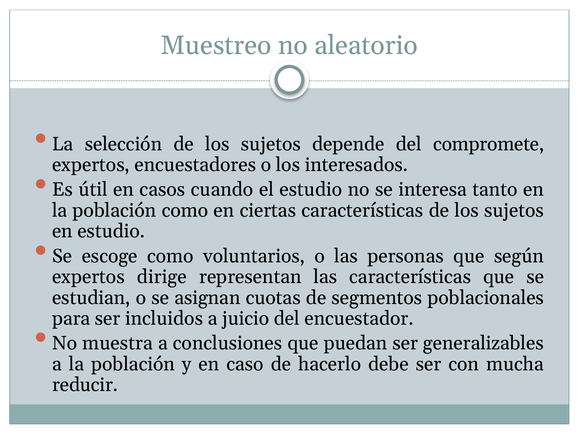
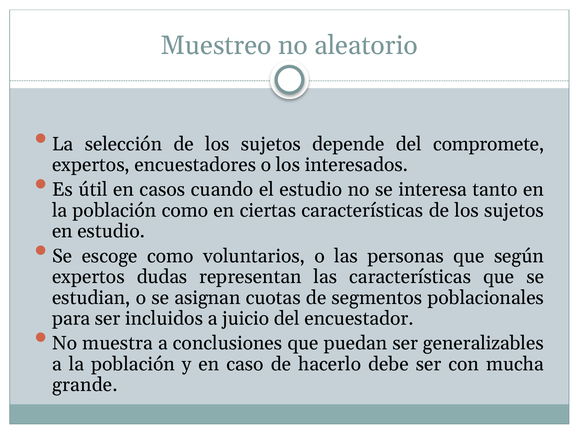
dirige: dirige -> dudas (162, 277)
reducir: reducir -> grande (85, 385)
